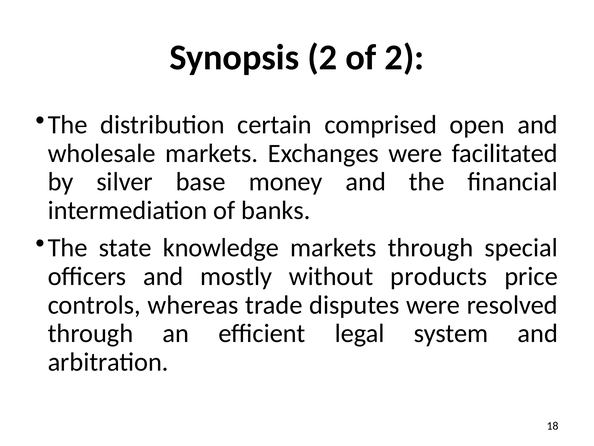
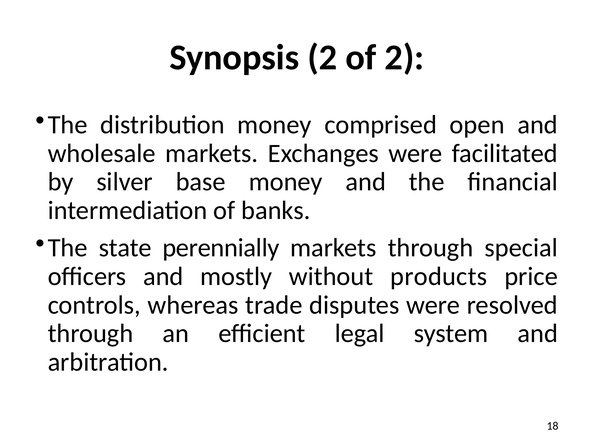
distribution certain: certain -> money (274, 125)
knowledge: knowledge -> perennially (221, 248)
